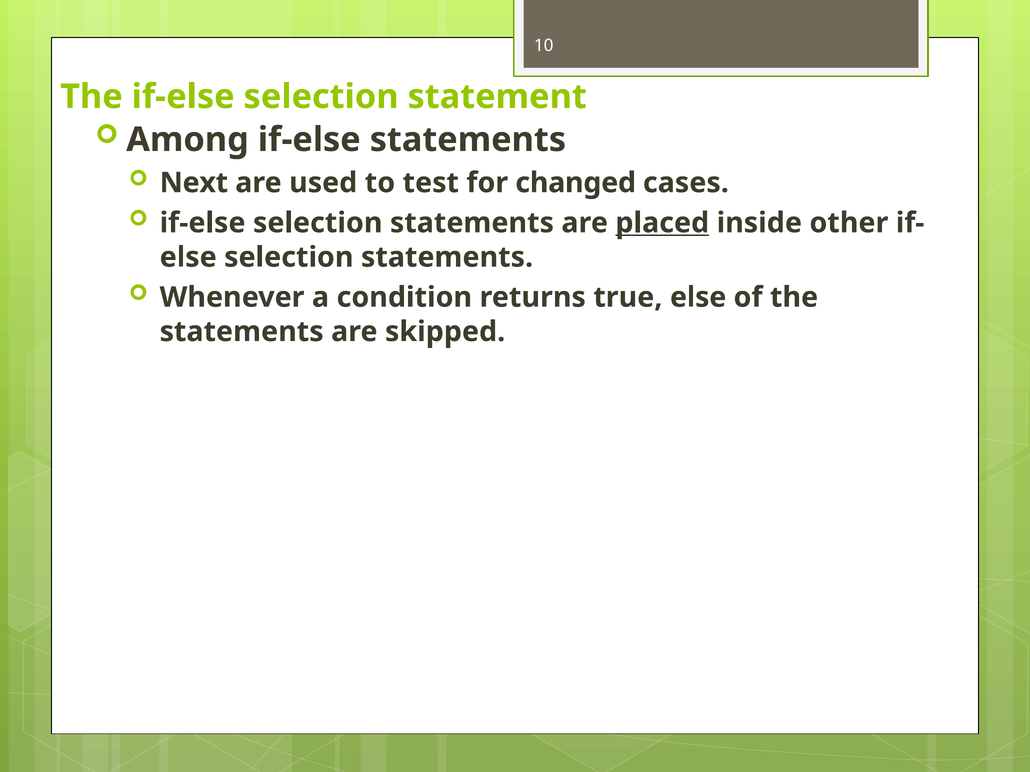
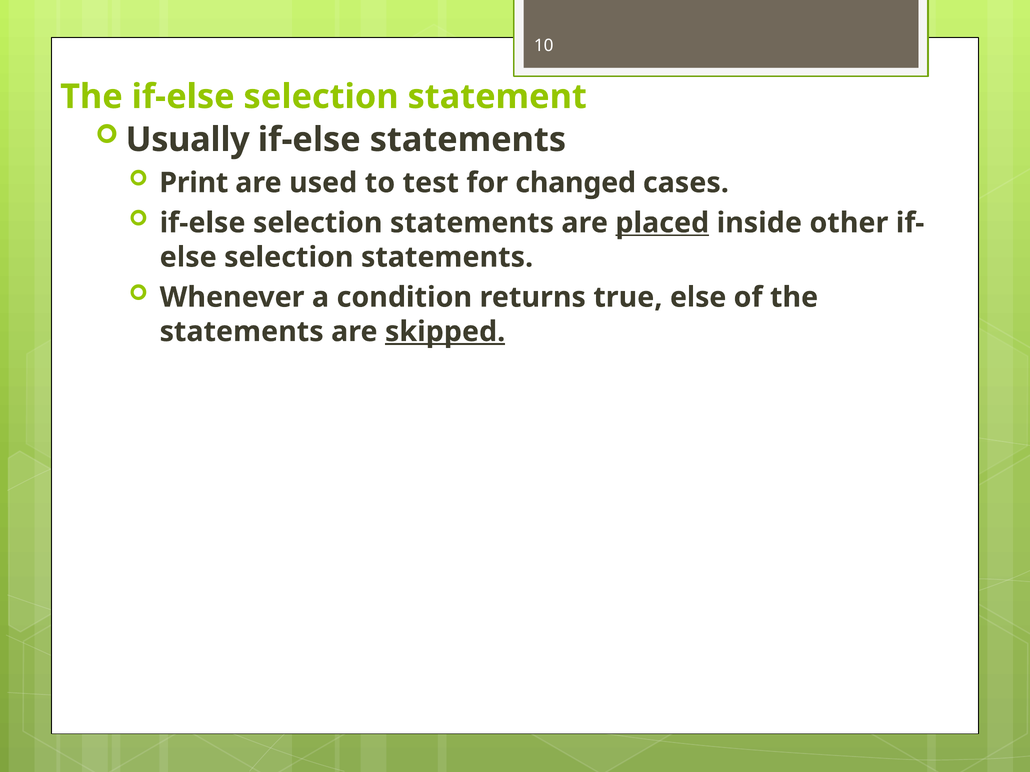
Among: Among -> Usually (188, 140)
Next: Next -> Print (194, 183)
skipped underline: none -> present (445, 332)
